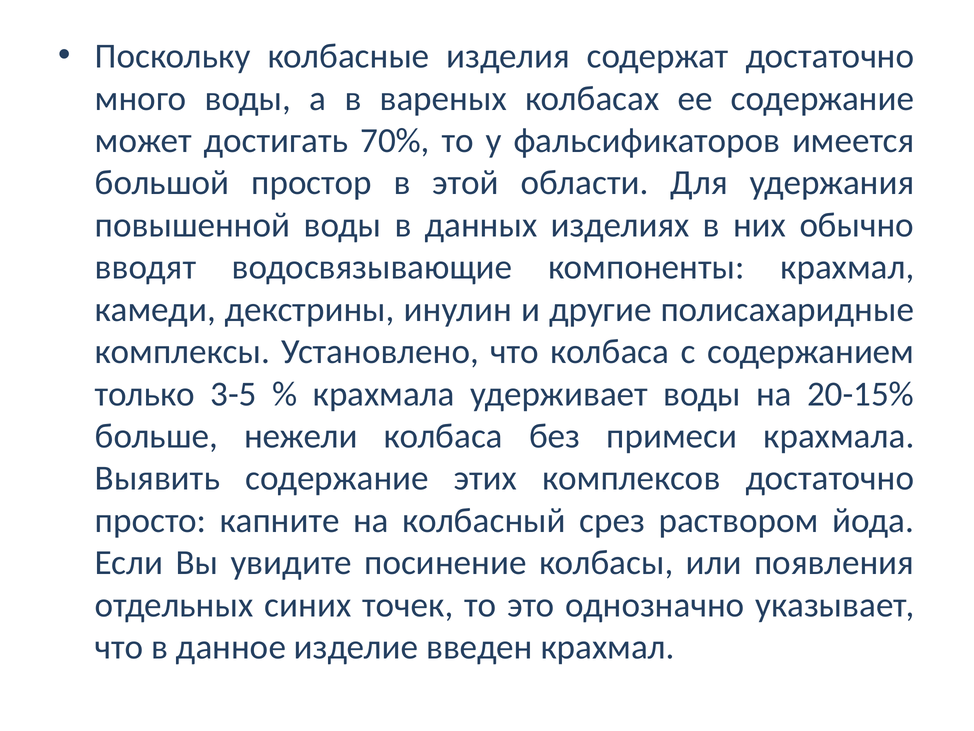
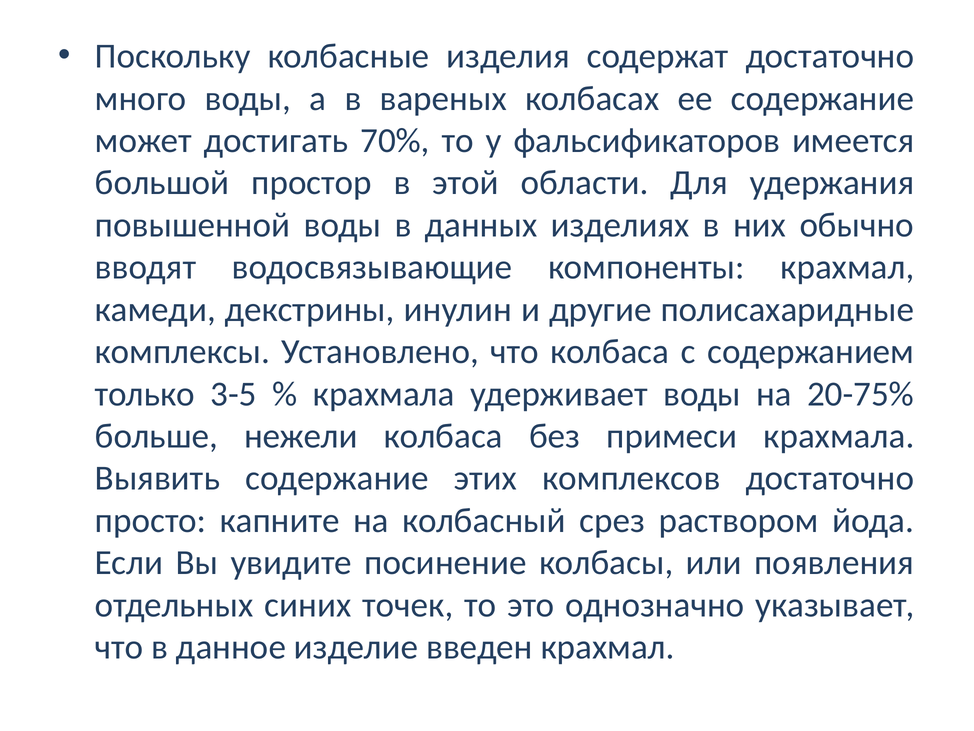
20-15%: 20-15% -> 20-75% (861, 394)
